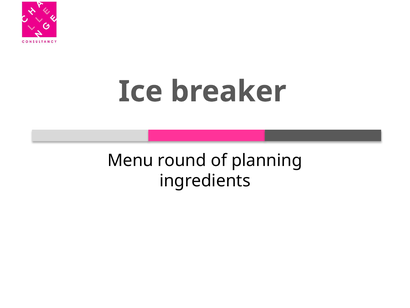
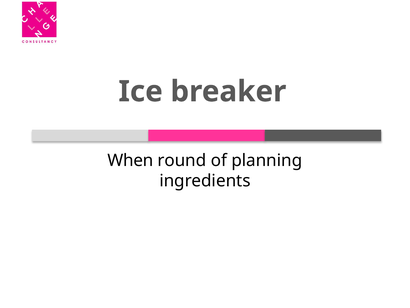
Menu: Menu -> When (130, 160)
